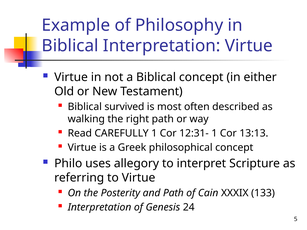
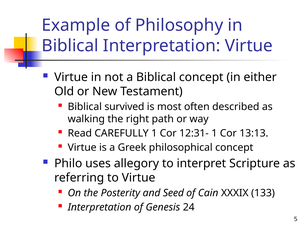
and Path: Path -> Seed (173, 193)
